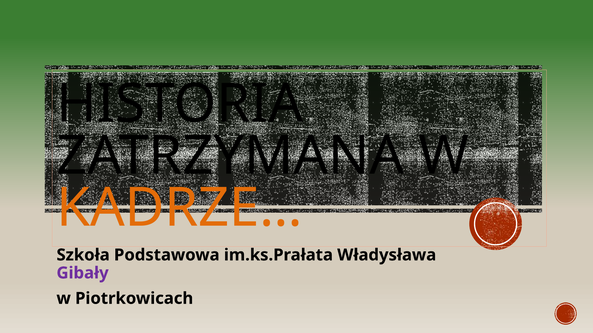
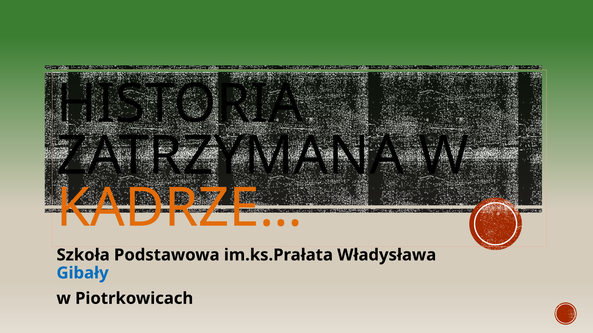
Gibały colour: purple -> blue (83, 273)
